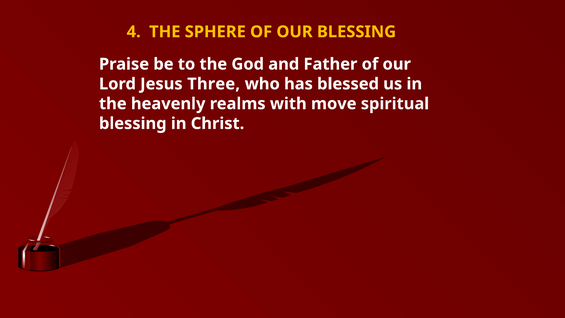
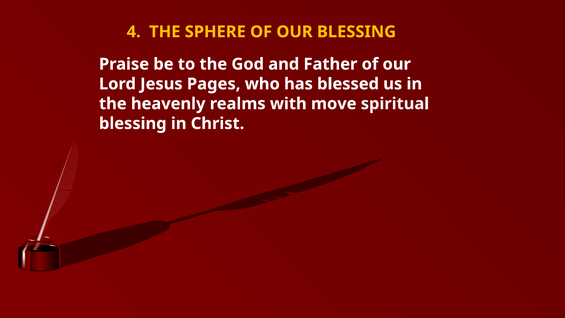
Three: Three -> Pages (214, 84)
